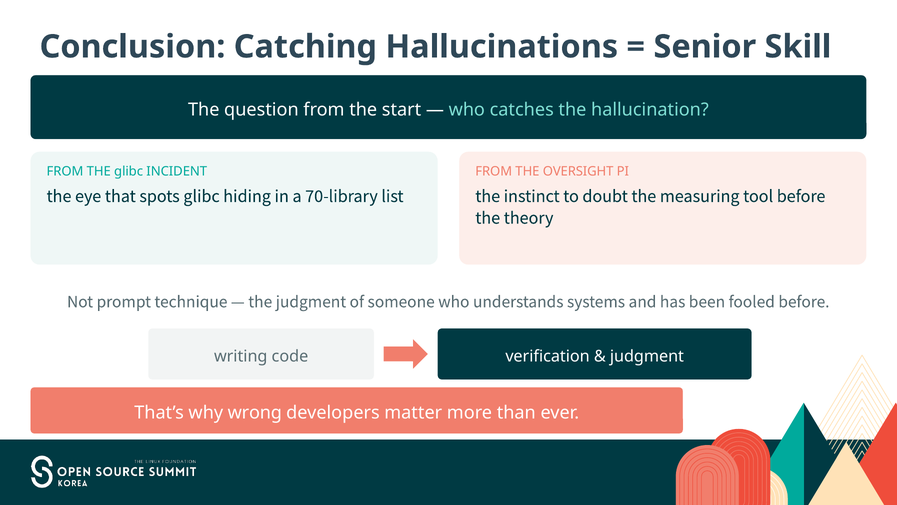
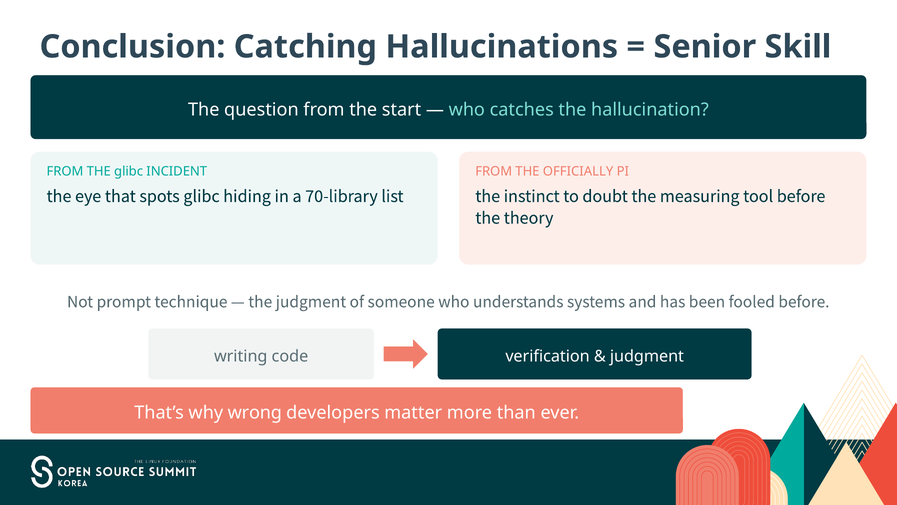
OVERSIGHT: OVERSIGHT -> OFFICIALLY (578, 172)
